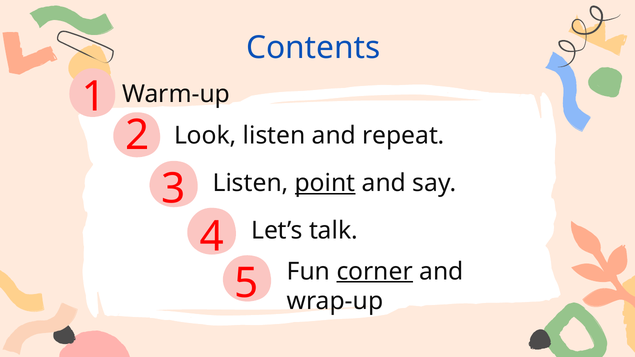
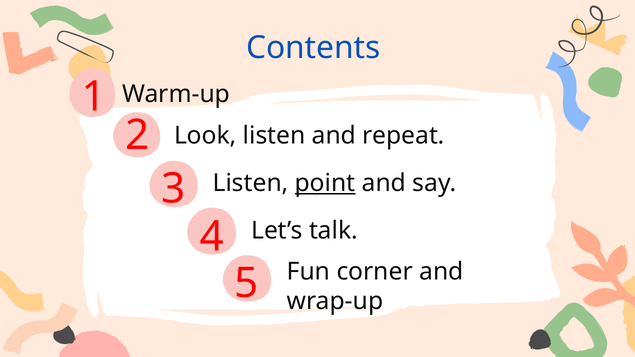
corner underline: present -> none (375, 272)
